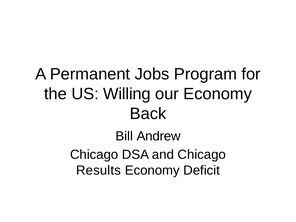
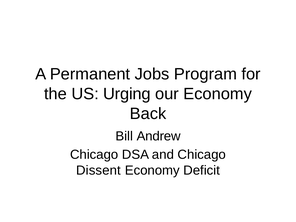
Willing: Willing -> Urging (127, 94)
Results: Results -> Dissent (98, 170)
